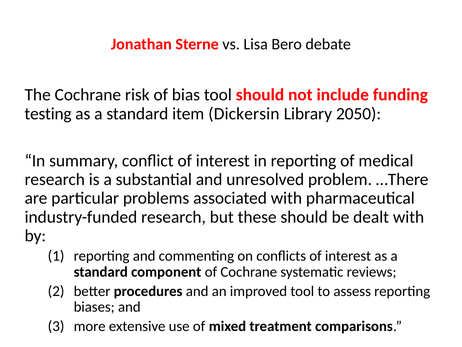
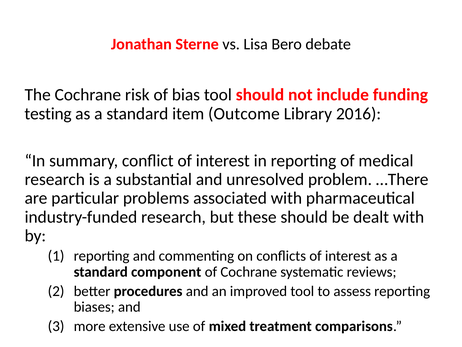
Dickersin: Dickersin -> Outcome (244, 114)
2050: 2050 -> 2016 (358, 114)
